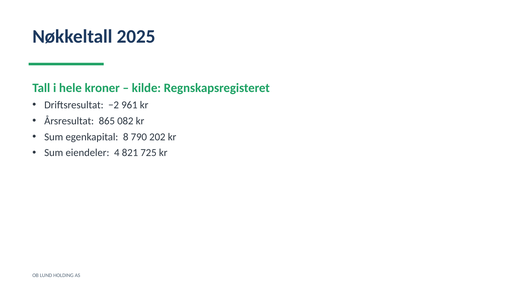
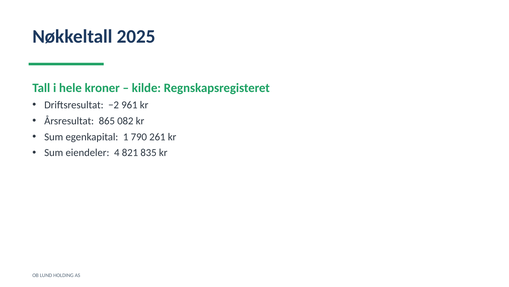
8: 8 -> 1 (126, 136)
202: 202 -> 261 (157, 136)
725: 725 -> 835 (149, 152)
